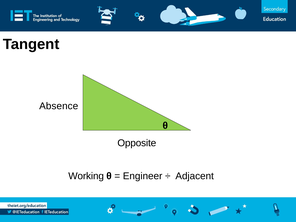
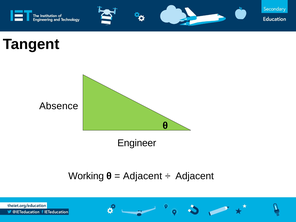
Opposite: Opposite -> Engineer (137, 143)
Engineer: Engineer -> Adjacent (143, 176)
